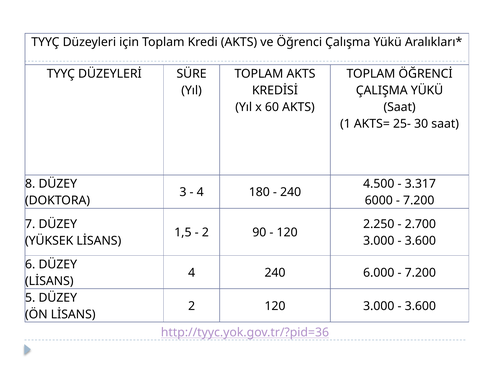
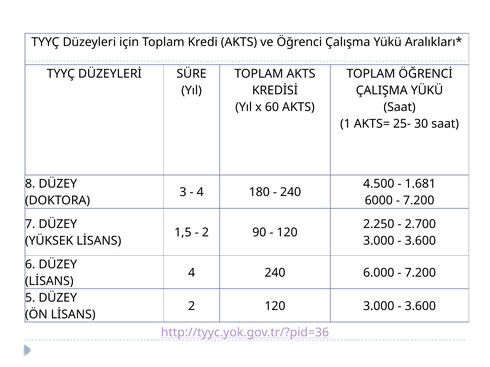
3.317: 3.317 -> 1.681 (420, 184)
